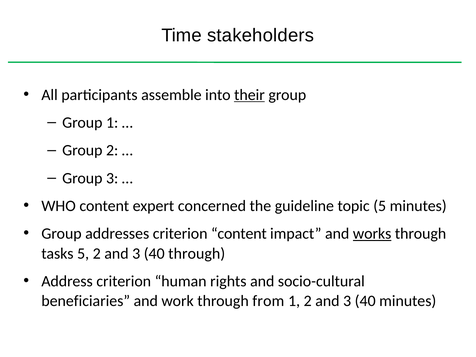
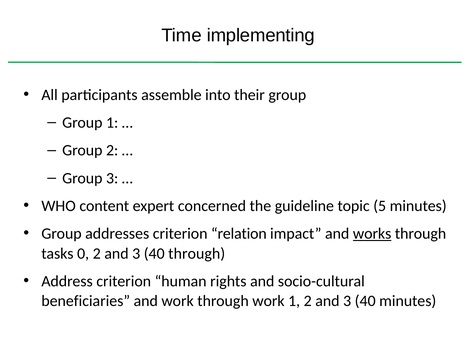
stakeholders: stakeholders -> implementing (261, 35)
their underline: present -> none (249, 95)
criterion content: content -> relation (239, 234)
tasks 5: 5 -> 0 (83, 253)
through from: from -> work (268, 301)
